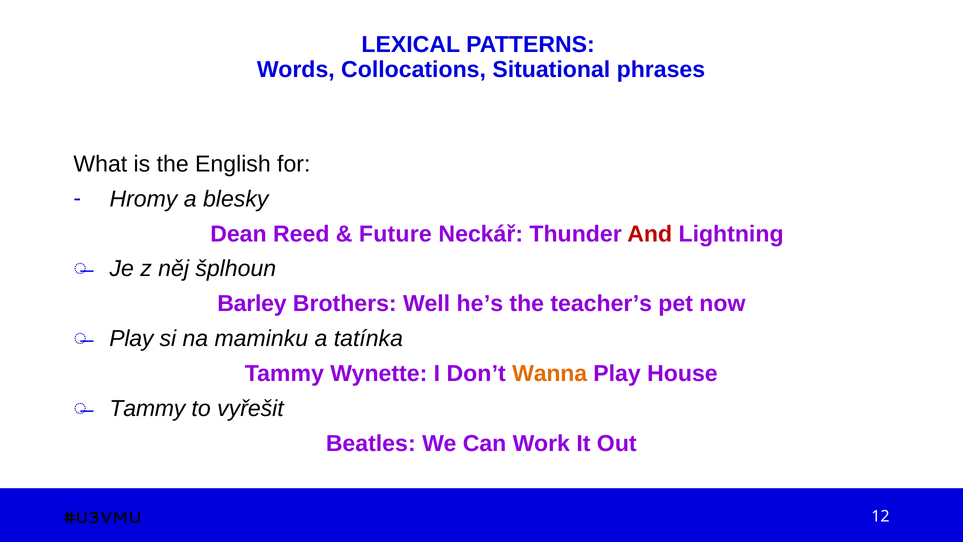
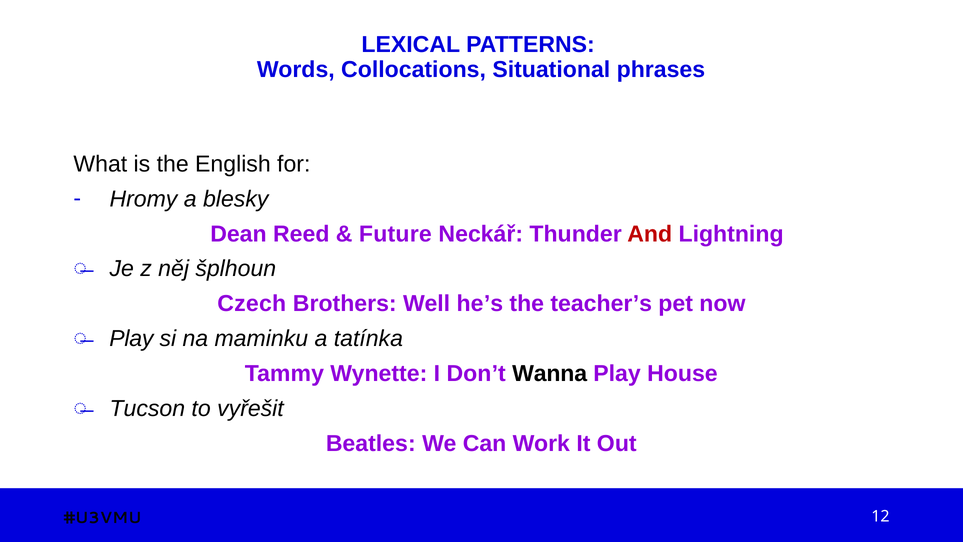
Barley: Barley -> Czech (252, 304)
Wanna colour: orange -> black (550, 374)
Tammy: Tammy -> Tucson (147, 409)
